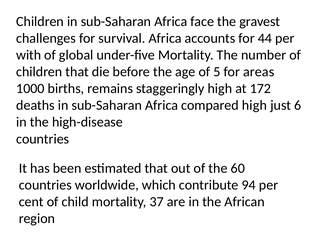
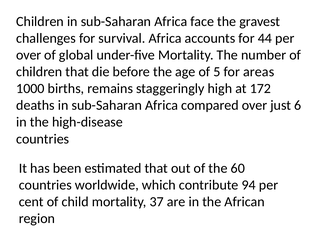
with: with -> over (29, 55)
compared high: high -> over (255, 105)
